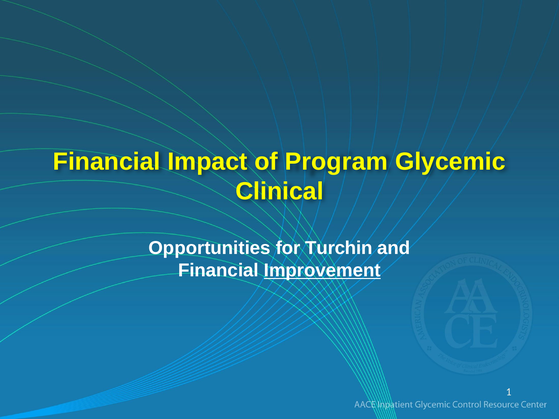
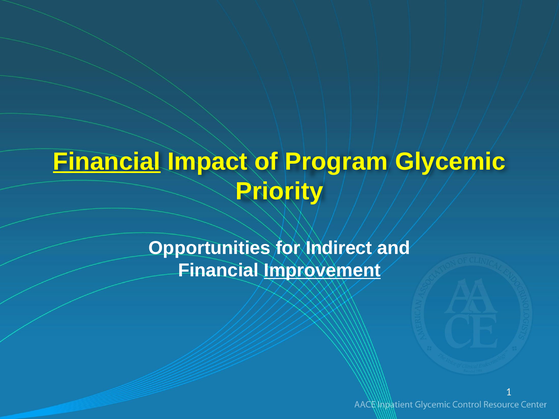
Financial underline: none -> present (107, 162)
Clinical: Clinical -> Priority (279, 191)
Turchin: Turchin -> Indirect (339, 248)
